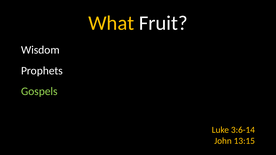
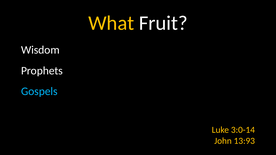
Gospels colour: light green -> light blue (39, 91)
3:6-14: 3:6-14 -> 3:0-14 (243, 130)
13:15: 13:15 -> 13:93 (244, 141)
